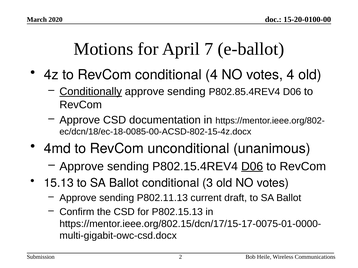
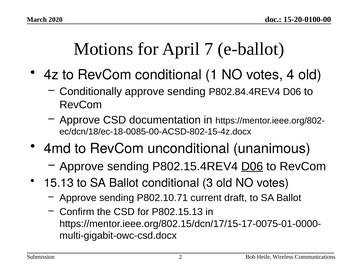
conditional 4: 4 -> 1 (212, 75)
Conditionally underline: present -> none (91, 92)
P802.85.4REV4: P802.85.4REV4 -> P802.84.4REV4 (244, 92)
P802.11.13: P802.11.13 -> P802.10.71 (162, 198)
